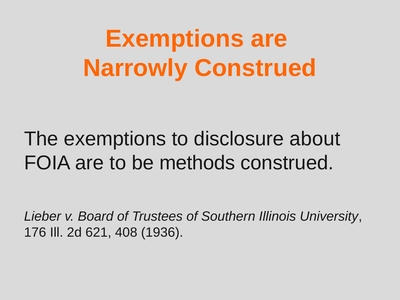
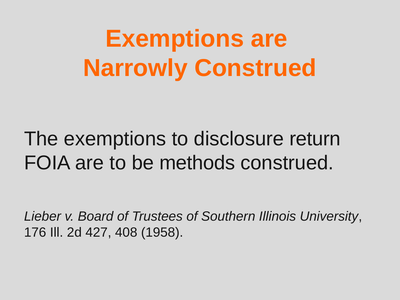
about: about -> return (315, 139)
621: 621 -> 427 (98, 232)
1936: 1936 -> 1958 (162, 232)
